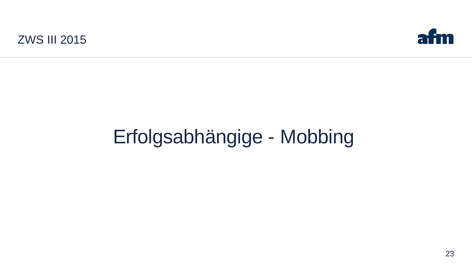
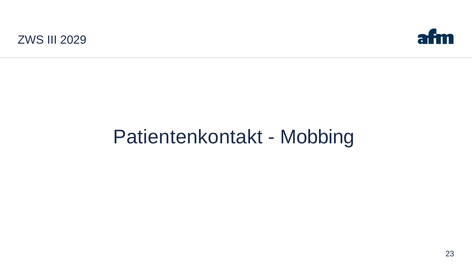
2015: 2015 -> 2029 (73, 40)
Erfolgsabhängige: Erfolgsabhängige -> Patientenkontakt (188, 137)
